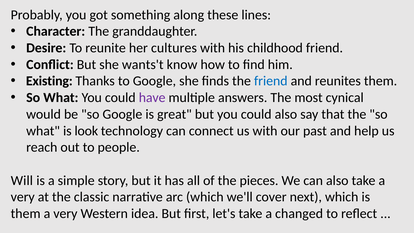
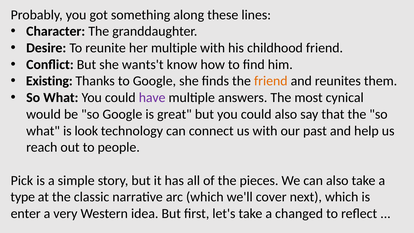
her cultures: cultures -> multiple (174, 48)
friend colour: blue -> orange (271, 81)
Will: Will -> Pick (22, 180)
very: very -> type (23, 197)
them: them -> enter (26, 214)
